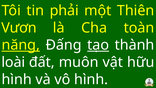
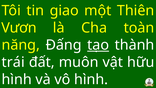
phải: phải -> giao (64, 11)
năng underline: present -> none (21, 45)
loài: loài -> trái (13, 62)
